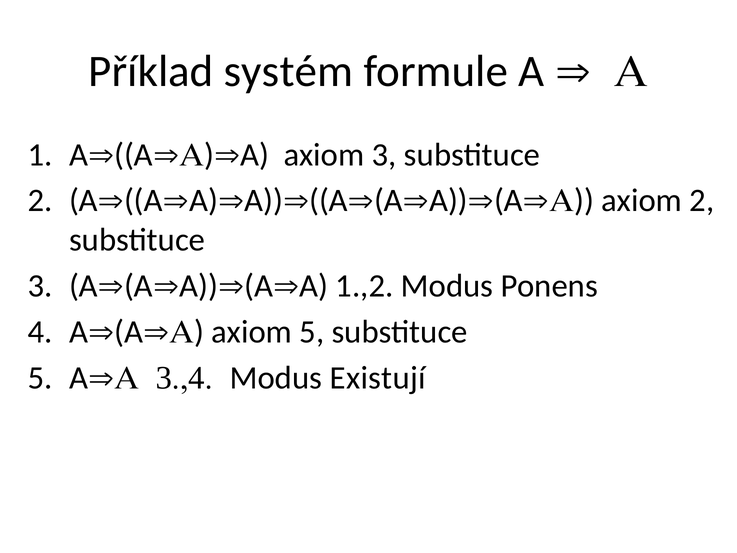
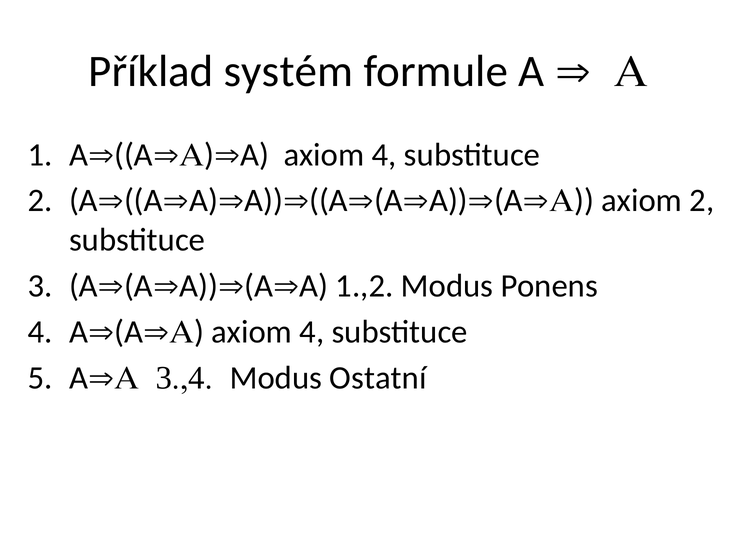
A((AA)A axiom 3: 3 -> 4 (384, 155)
A(AA axiom 5: 5 -> 4 (312, 332)
Existují: Existují -> Ostatní (378, 378)
